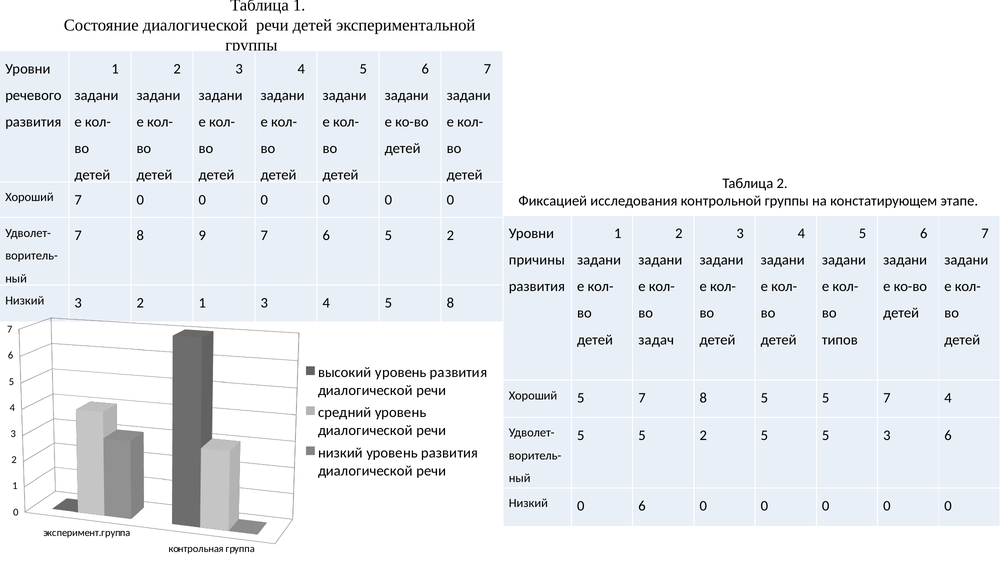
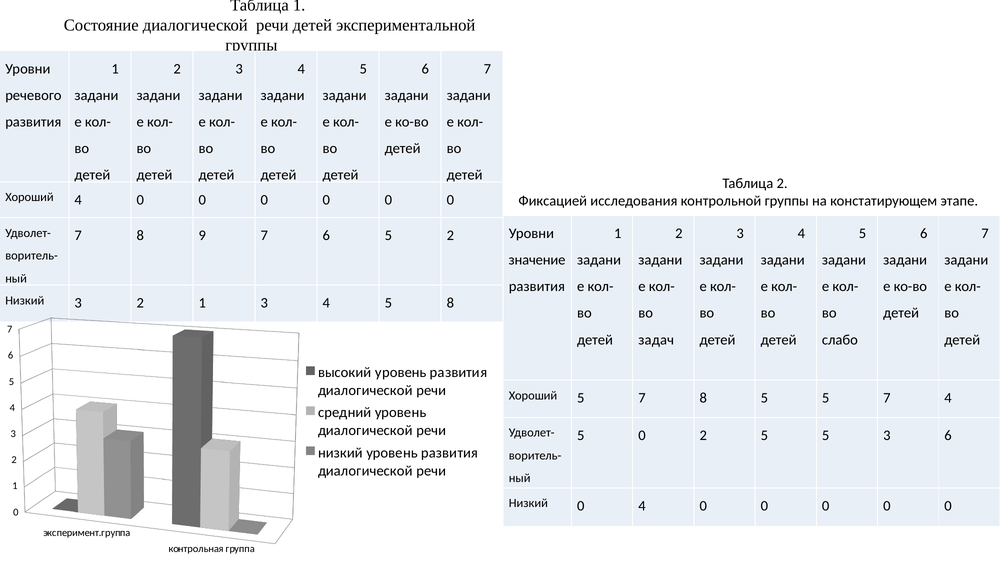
Хороший 7: 7 -> 4 (78, 200)
причины: причины -> значение (537, 260)
типов: типов -> слабо (840, 340)
5: 5 -> 0 (642, 436)
0 6: 6 -> 4 (642, 506)
